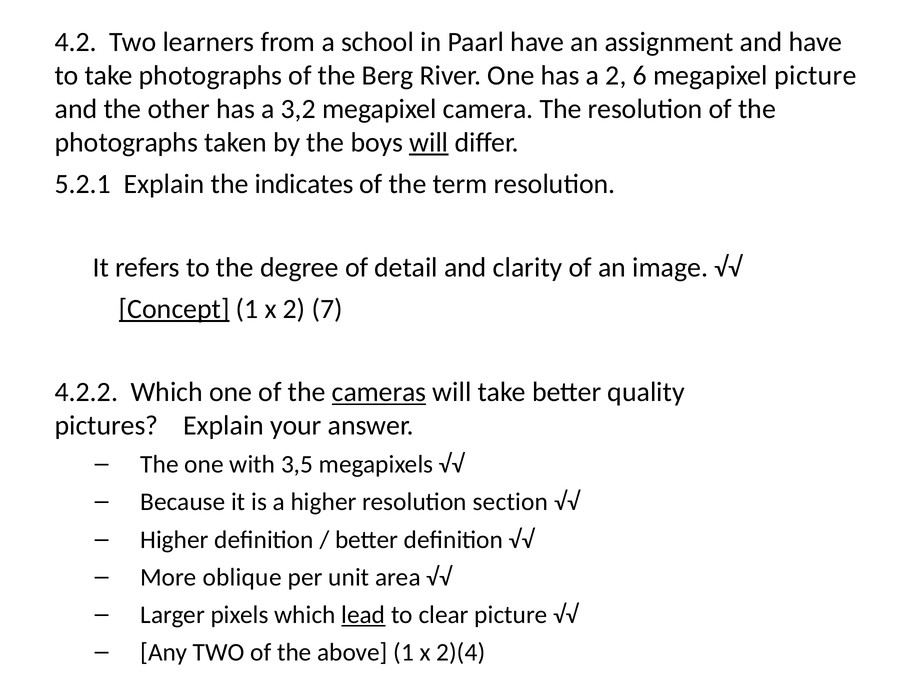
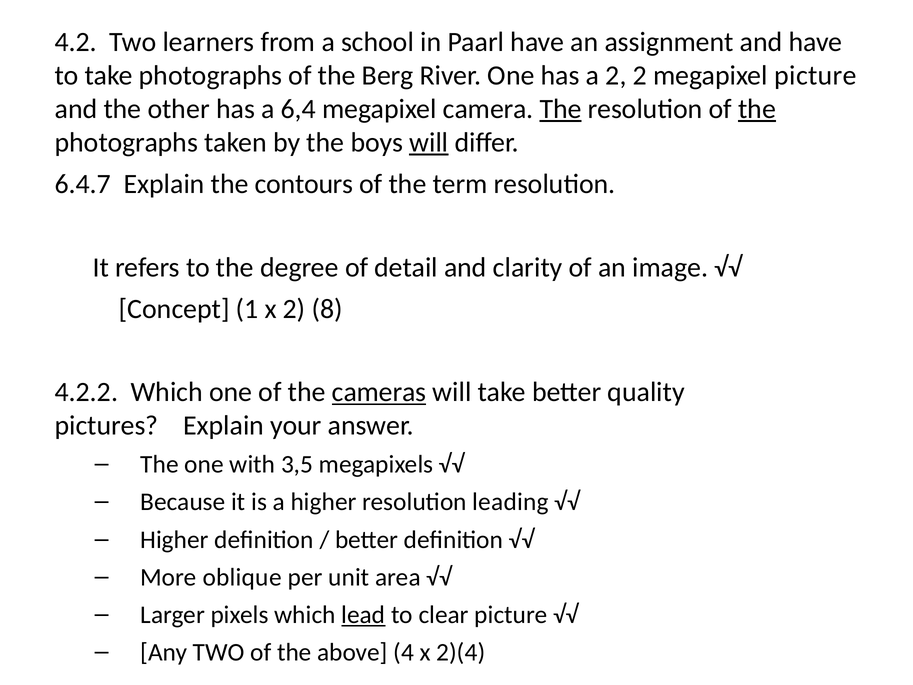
2 6: 6 -> 2 (640, 76)
3,2: 3,2 -> 6,4 (298, 109)
The underline: none -> present (561, 109)
the underline: none -> present (757, 109)
5.2.1: 5.2.1 -> 6.4.7 (83, 184)
indicates: indicates -> contours (304, 184)
Concept underline: present -> none (174, 309)
7: 7 -> 8 (327, 309)
section: section -> leading (510, 502)
above 1: 1 -> 4 (404, 652)
